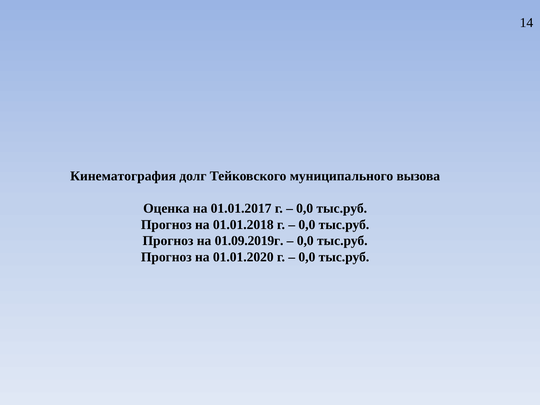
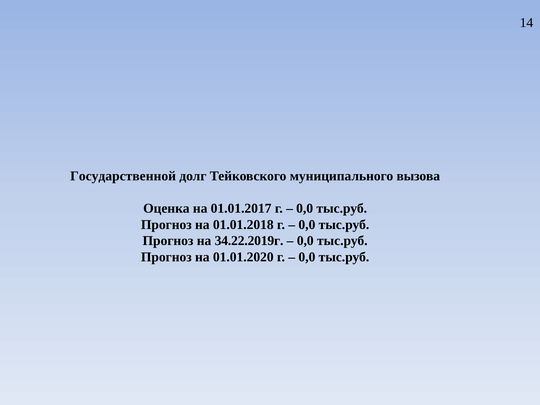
Кинематография: Кинематография -> Государственной (123, 176)
01.09.2019г: 01.09.2019г -> 34.22.2019г (249, 241)
